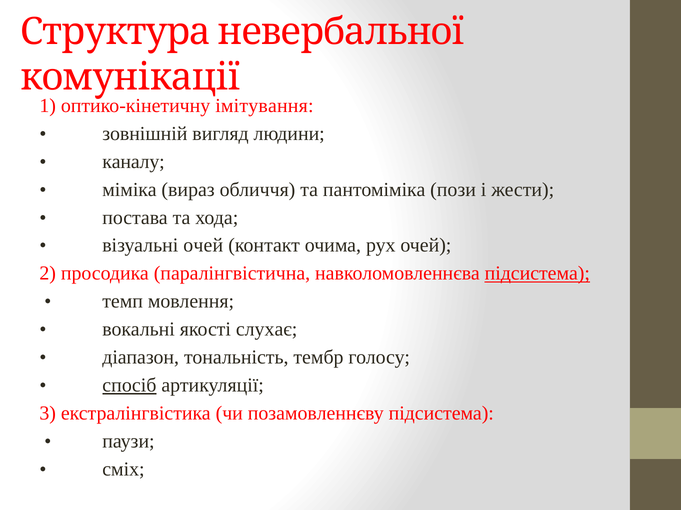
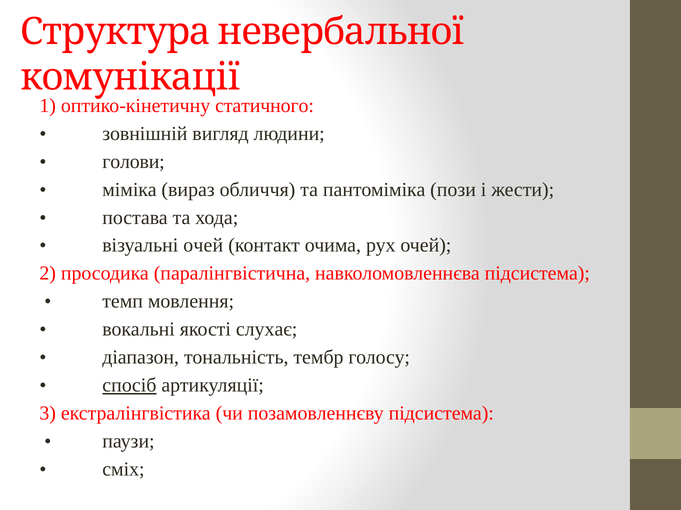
імітування: імітування -> статичного (265, 106)
каналу: каналу -> голови (134, 162)
підсистема underline: present -> none (537, 274)
